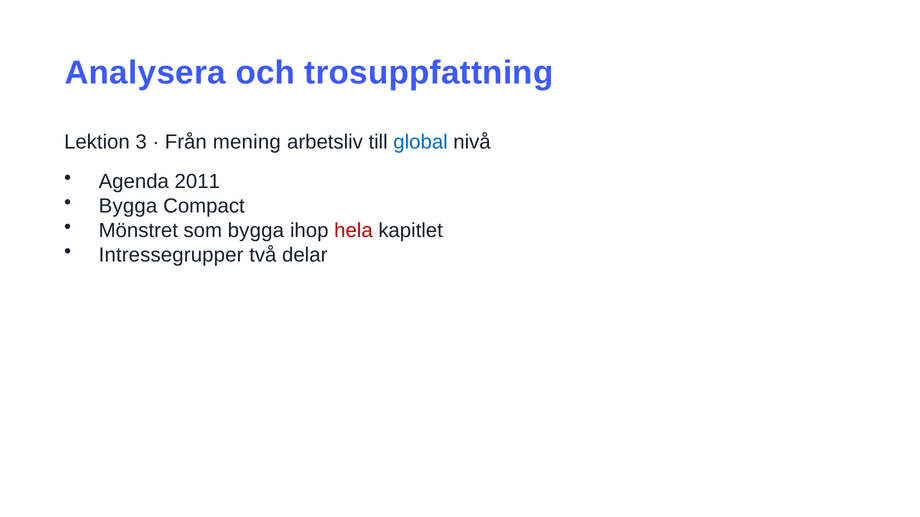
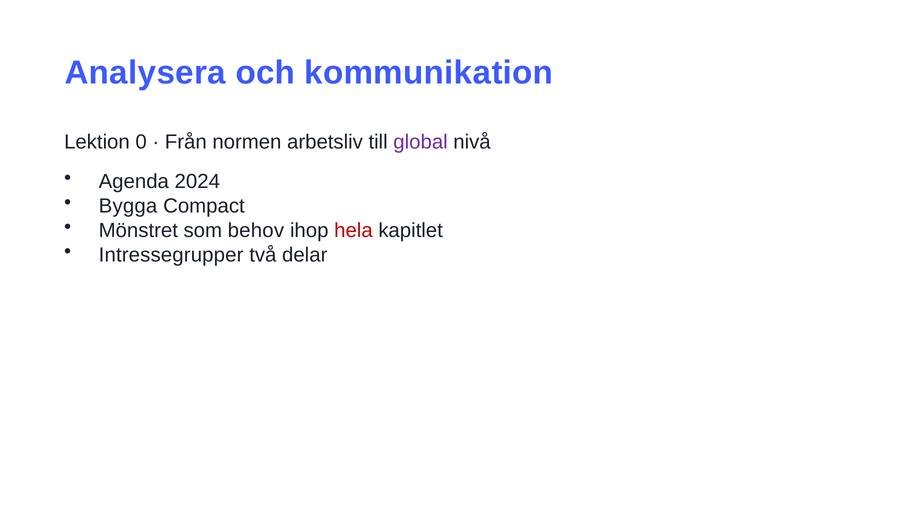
trosuppfattning: trosuppfattning -> kommunikation (429, 73)
3: 3 -> 0 (141, 142)
mening: mening -> normen (247, 142)
global colour: blue -> purple (421, 142)
2011: 2011 -> 2024 (197, 181)
som bygga: bygga -> behov (256, 231)
